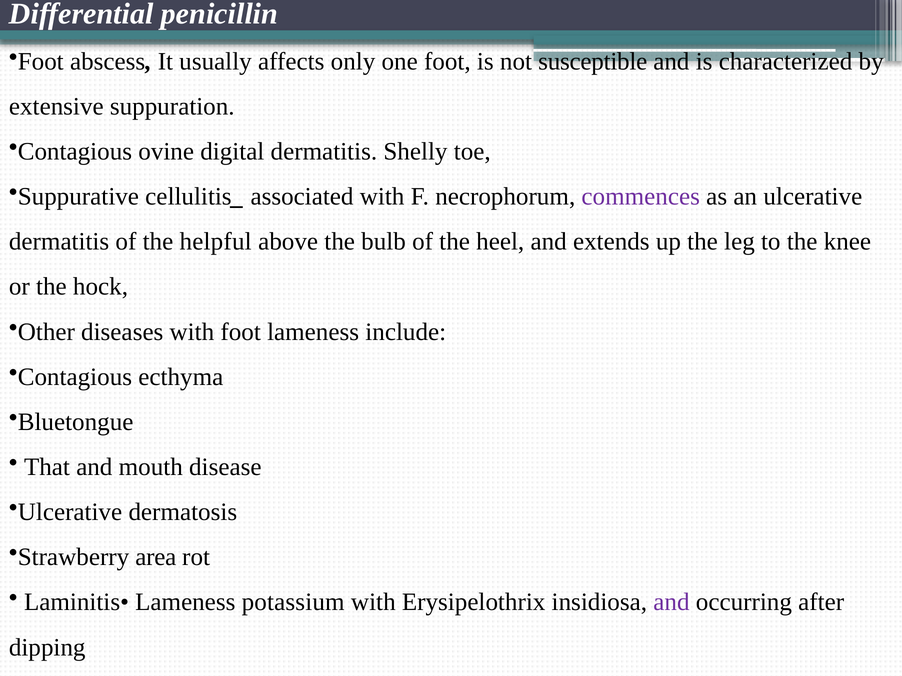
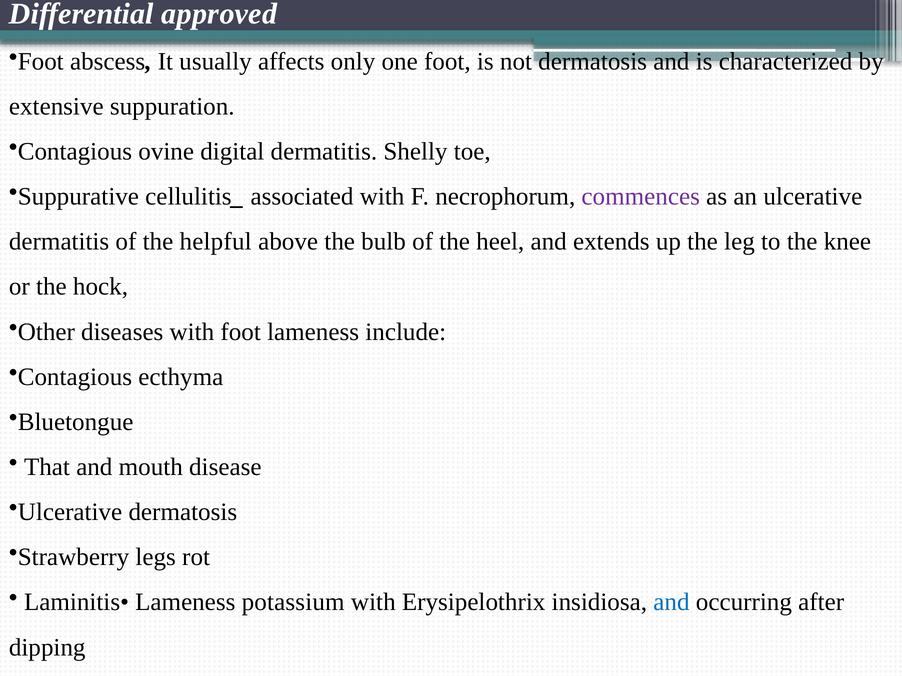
penicillin: penicillin -> approved (219, 14)
not susceptible: susceptible -> dermatosis (593, 61)
area: area -> legs (156, 558)
and colour: purple -> blue (671, 603)
